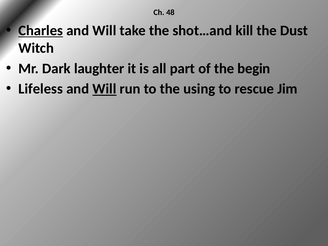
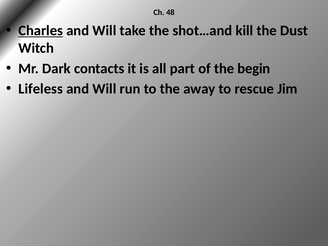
laughter: laughter -> contacts (99, 68)
Will underline: present -> none (104, 89)
using: using -> away (199, 89)
